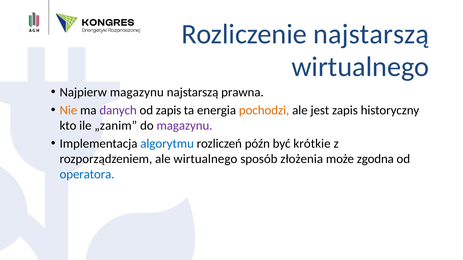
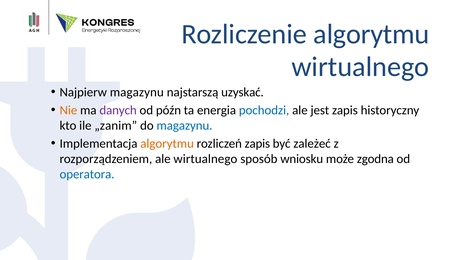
Rozliczenie najstarszą: najstarszą -> algorytmu (371, 34)
prawna: prawna -> uzyskać (243, 92)
od zapis: zapis -> późn (169, 110)
pochodzi colour: orange -> blue (264, 110)
magazynu colour: purple -> blue (185, 126)
algorytmu colour: blue -> orange (167, 144)
rozliczeń późn: późn -> zapis (257, 144)
być krótkie: krótkie -> zależeć (312, 144)
złożenia: złożenia -> wniosku (302, 159)
